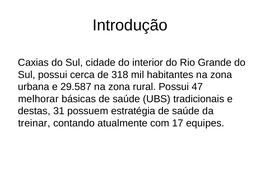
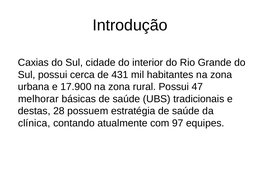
318: 318 -> 431 (120, 75)
29.587: 29.587 -> 17.900 (76, 87)
31: 31 -> 28 (59, 111)
treinar: treinar -> clínica (34, 123)
17: 17 -> 97 (178, 123)
